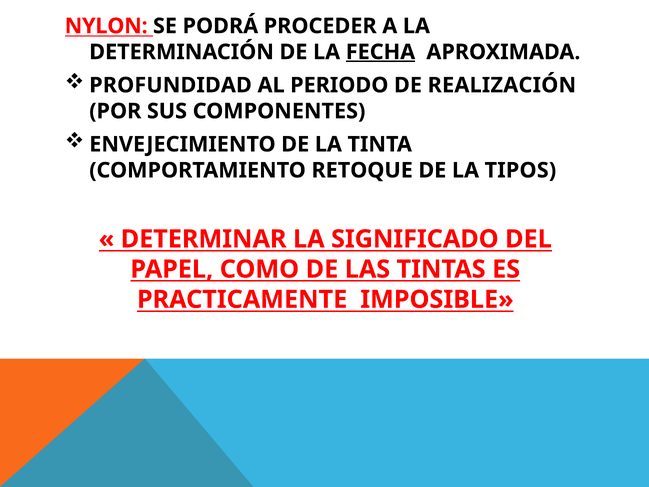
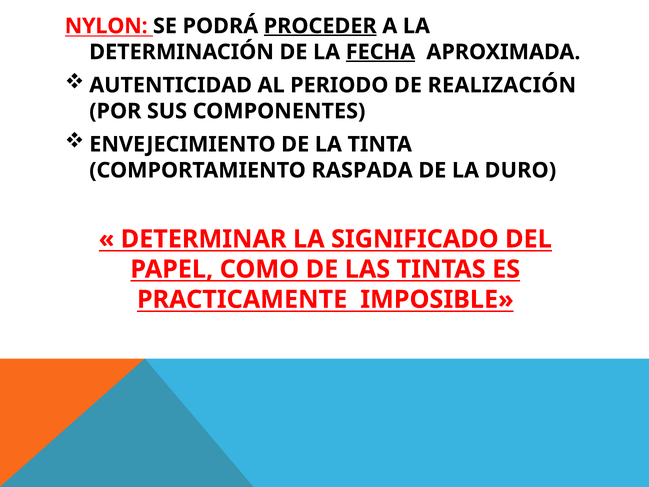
PROCEDER underline: none -> present (320, 26)
PROFUNDIDAD: PROFUNDIDAD -> AUTENTICIDAD (171, 85)
RETOQUE: RETOQUE -> RASPADA (362, 170)
TIPOS: TIPOS -> DURO (520, 170)
